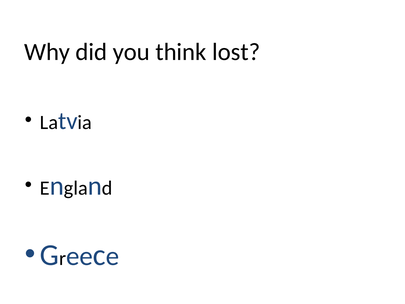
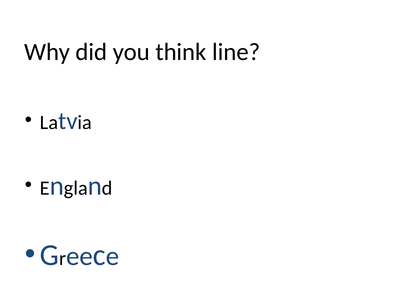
lost: lost -> line (236, 52)
